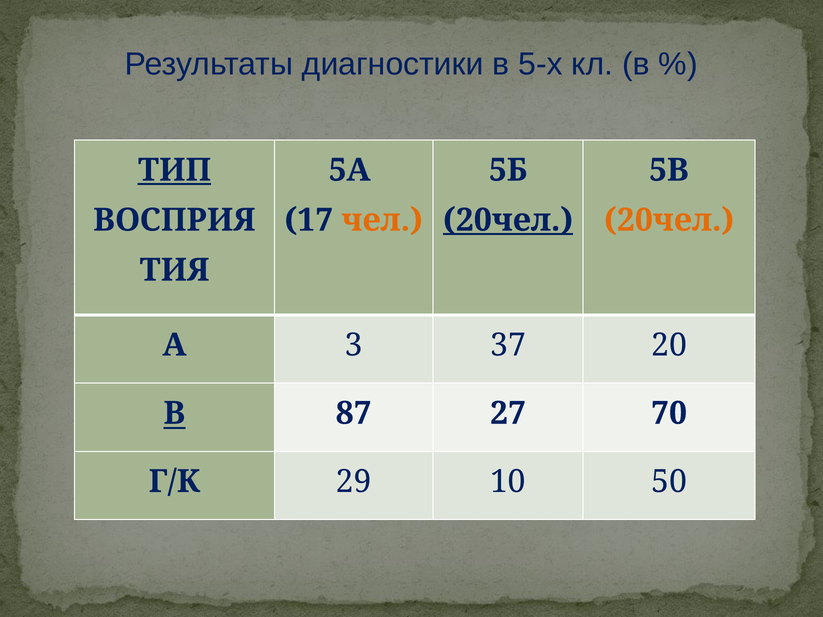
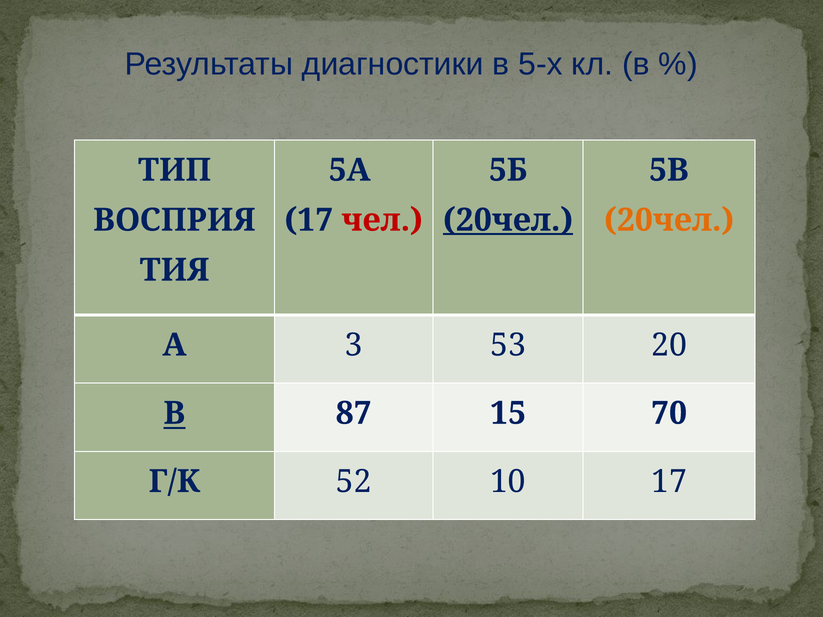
ТИП underline: present -> none (174, 170)
чел colour: orange -> red (382, 220)
37: 37 -> 53 (508, 345)
27: 27 -> 15 (508, 413)
29: 29 -> 52 (354, 482)
10 50: 50 -> 17 (669, 482)
